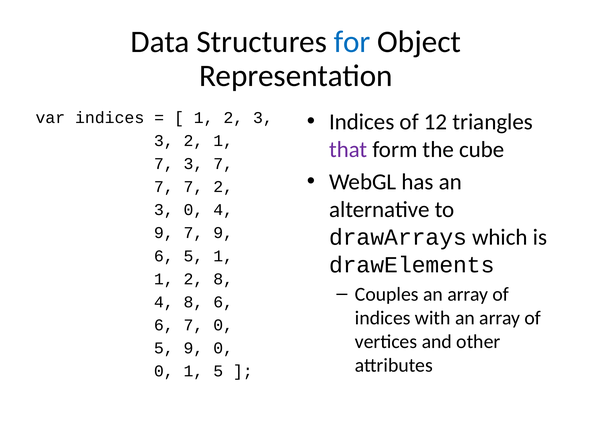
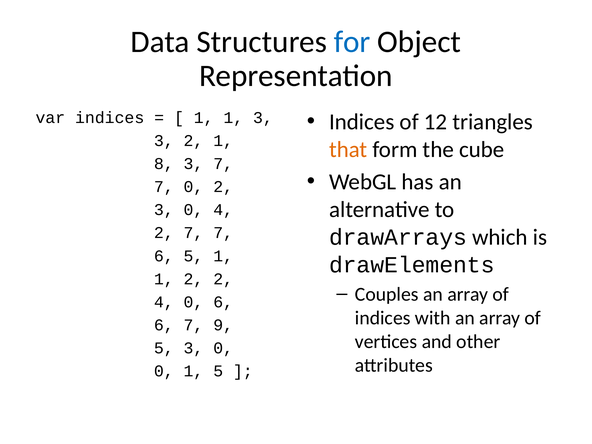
2: 2 -> 1 (233, 118)
that colour: purple -> orange (348, 150)
7: 7 -> 8 (164, 164)
7: 7 -> 0 (193, 187)
9: 9 -> 2 (164, 233)
9: 9 -> 7 (223, 233)
2 8: 8 -> 2 (223, 279)
4 8: 8 -> 0 (193, 302)
7 0: 0 -> 9 (223, 325)
5 9: 9 -> 3 (193, 348)
